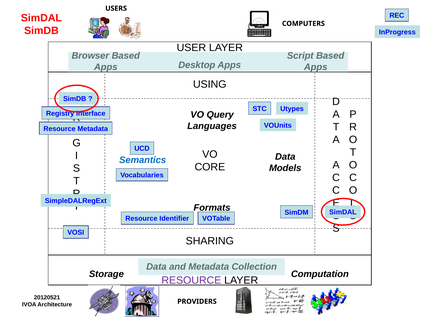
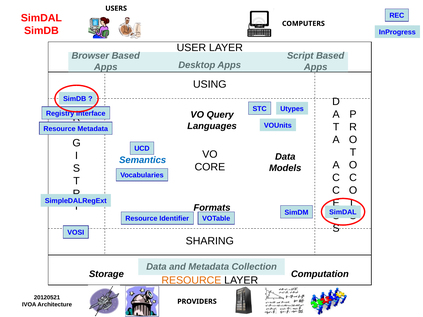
RESOURCE colour: purple -> orange (191, 281)
